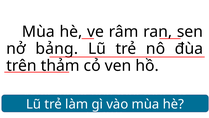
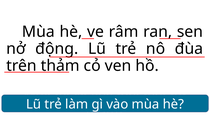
bảng: bảng -> động (57, 49)
